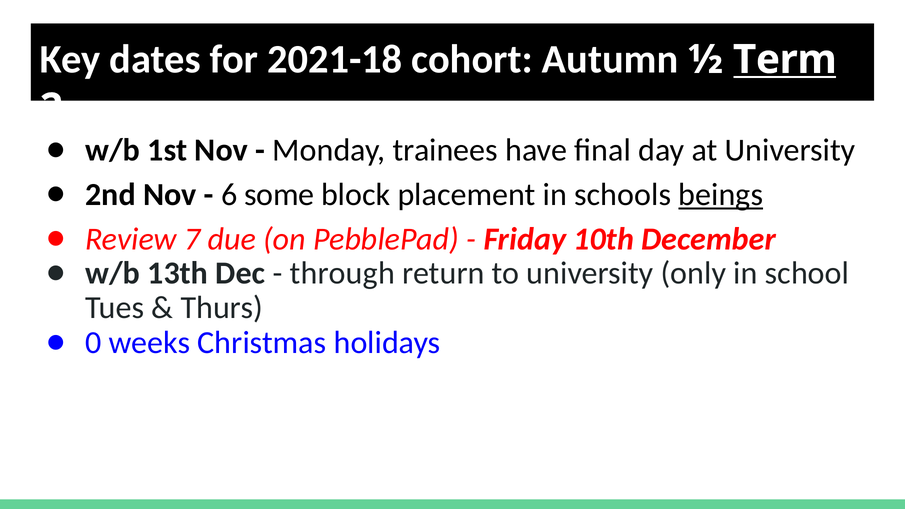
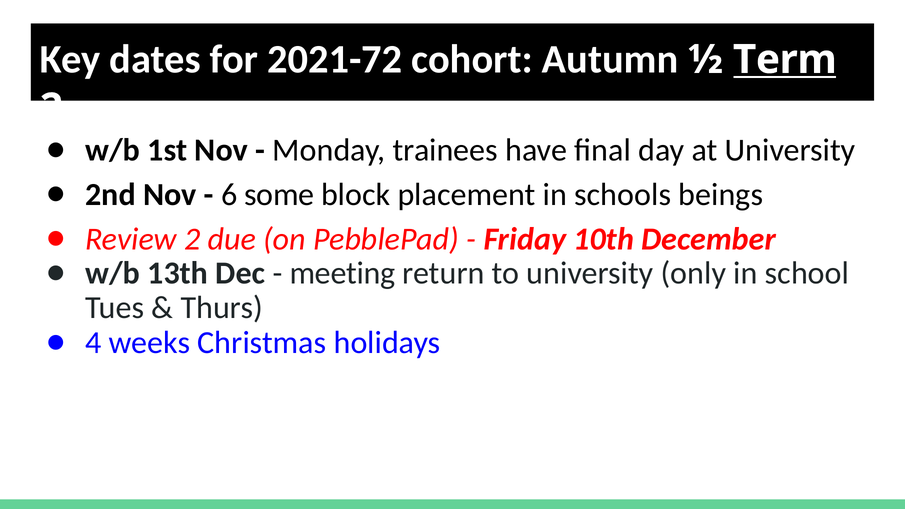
2021-18: 2021-18 -> 2021-72 (335, 60)
beings underline: present -> none (721, 195)
Review 7: 7 -> 2 (192, 239)
through: through -> meeting (343, 273)
0: 0 -> 4 (93, 343)
